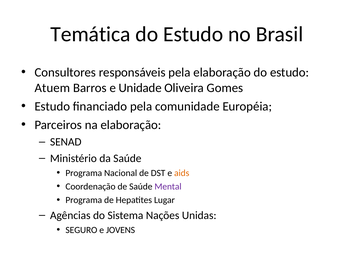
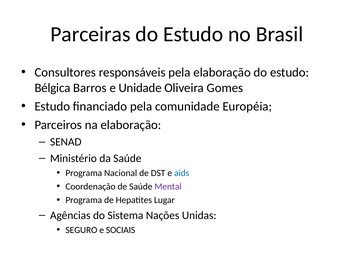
Temática: Temática -> Parceiras (90, 34)
Atuem: Atuem -> Bélgica (52, 88)
aids colour: orange -> blue (182, 173)
JOVENS: JOVENS -> SOCIAIS (121, 230)
